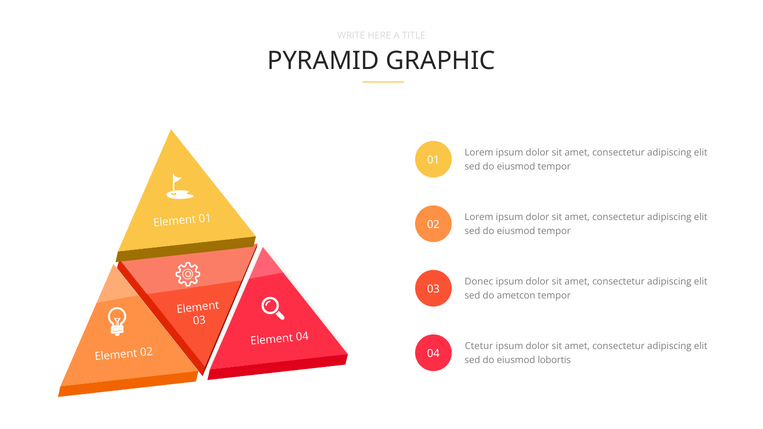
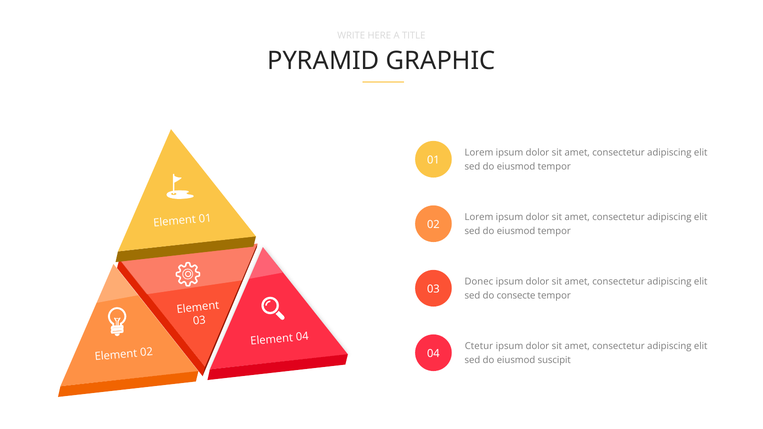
ametcon: ametcon -> consecte (516, 296)
lobortis: lobortis -> suscipit (554, 360)
